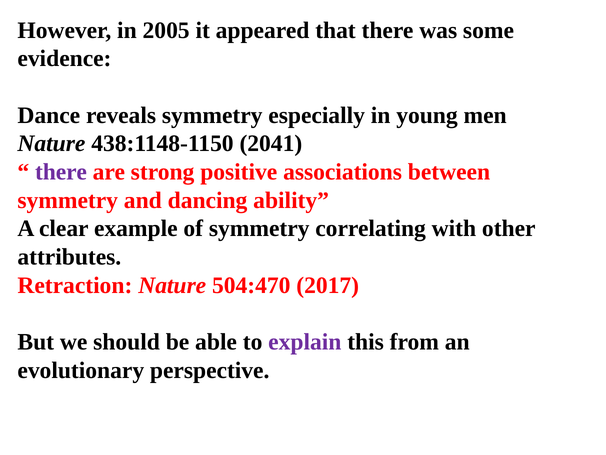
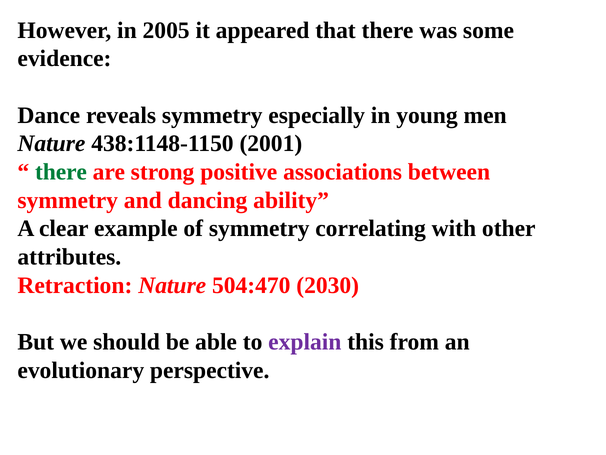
2041: 2041 -> 2001 (271, 143)
there colour: purple -> green (61, 172)
2017: 2017 -> 2030 (328, 285)
